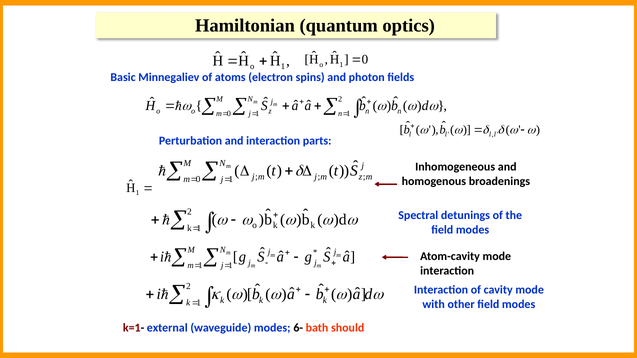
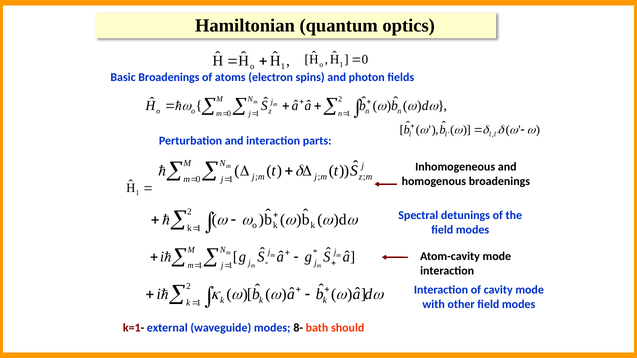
Basic Мinnegaliev: Мinnegaliev -> Broadenings (169, 78)
6-: 6- -> 8- (298, 328)
